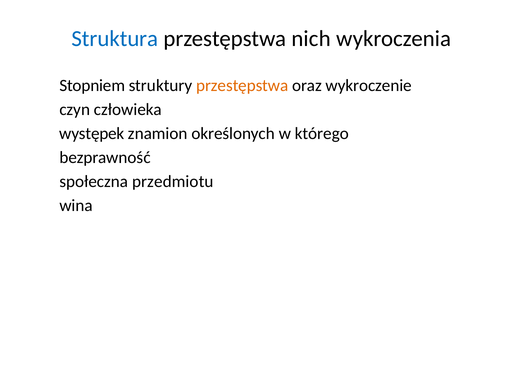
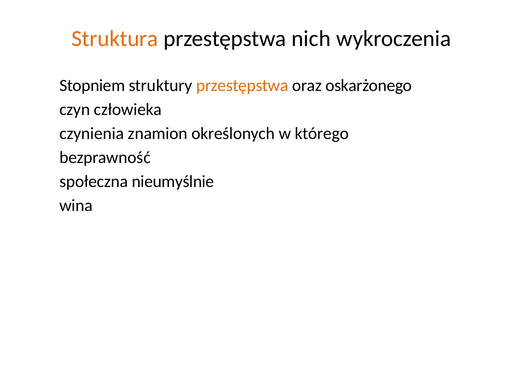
Struktura colour: blue -> orange (115, 39)
wykroczenie: wykroczenie -> oskarżonego (369, 86)
występek: występek -> czynienia (92, 134)
przedmiotu: przedmiotu -> nieumyślnie (173, 182)
